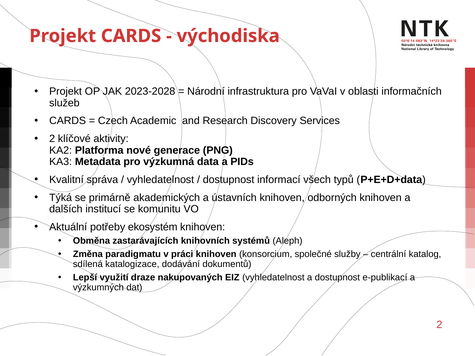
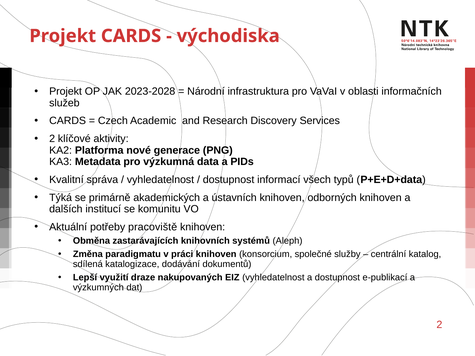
ekosystém: ekosystém -> pracoviště (153, 227)
